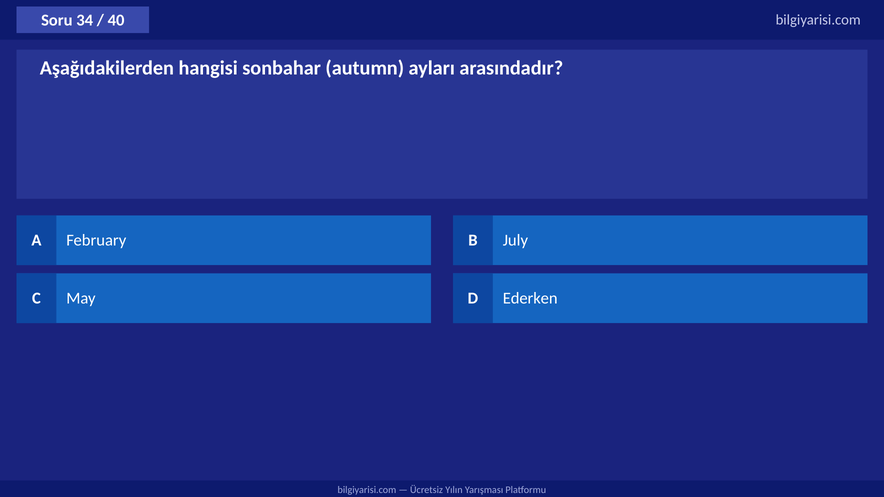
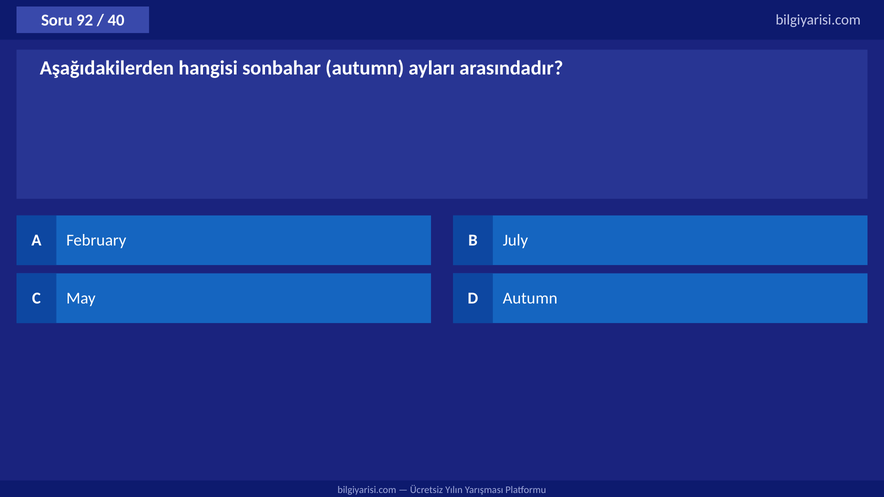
34: 34 -> 92 (85, 20)
D Ederken: Ederken -> Autumn (530, 299)
